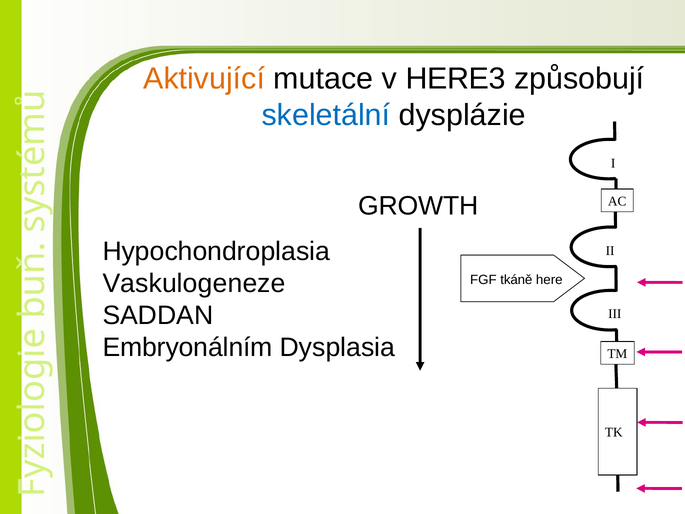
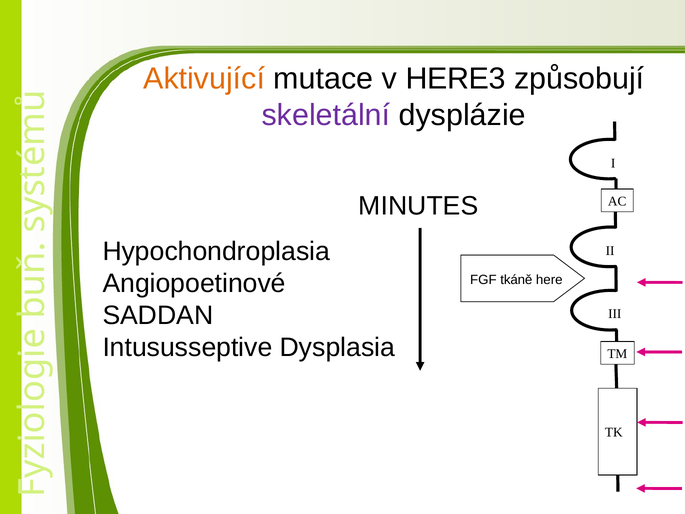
skeletální colour: blue -> purple (326, 115)
GROWTH: GROWTH -> MINUTES (418, 206)
Vaskulogeneze: Vaskulogeneze -> Angiopoetinové (194, 283)
Embryonálním: Embryonálním -> Intususseptive (188, 347)
